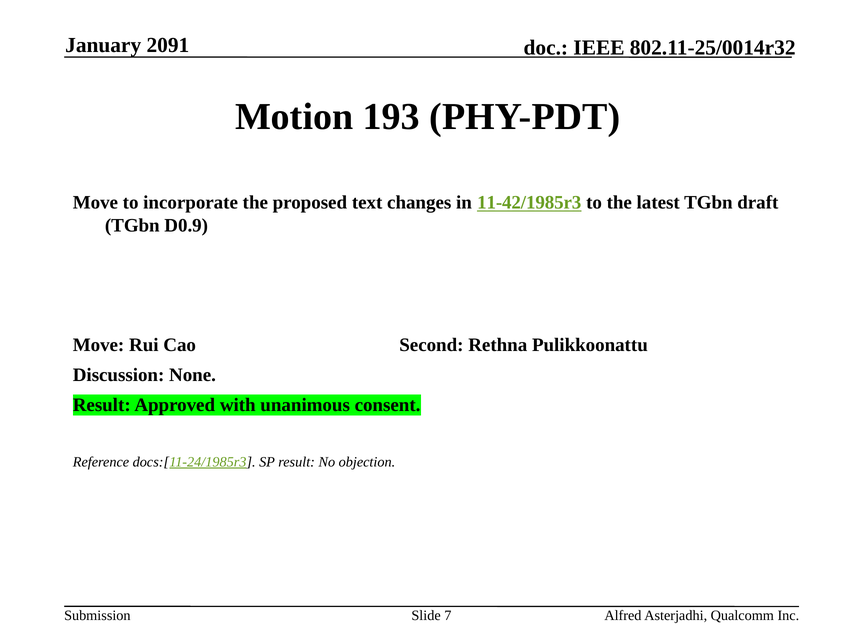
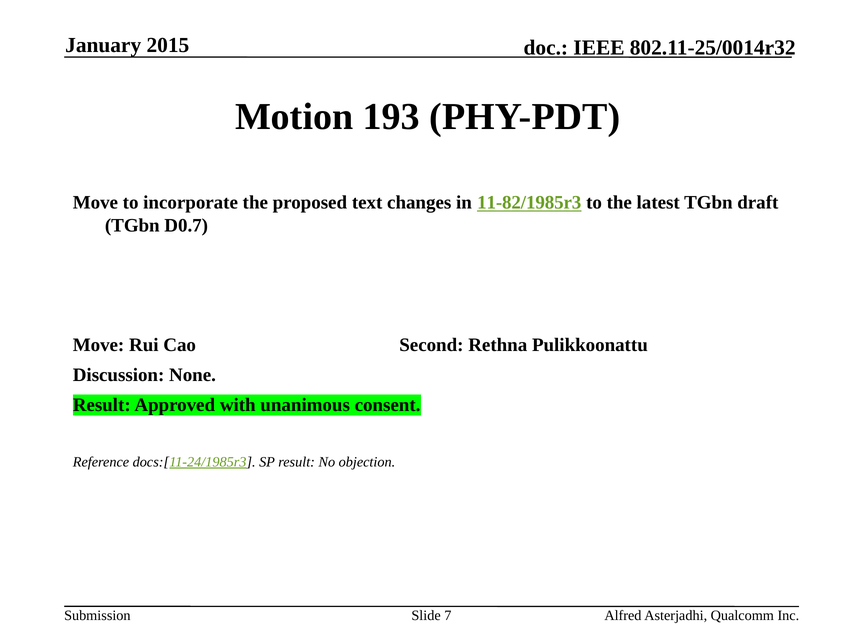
2091: 2091 -> 2015 (168, 45)
11-42/1985r3: 11-42/1985r3 -> 11-82/1985r3 (529, 203)
D0.9: D0.9 -> D0.7 (186, 225)
